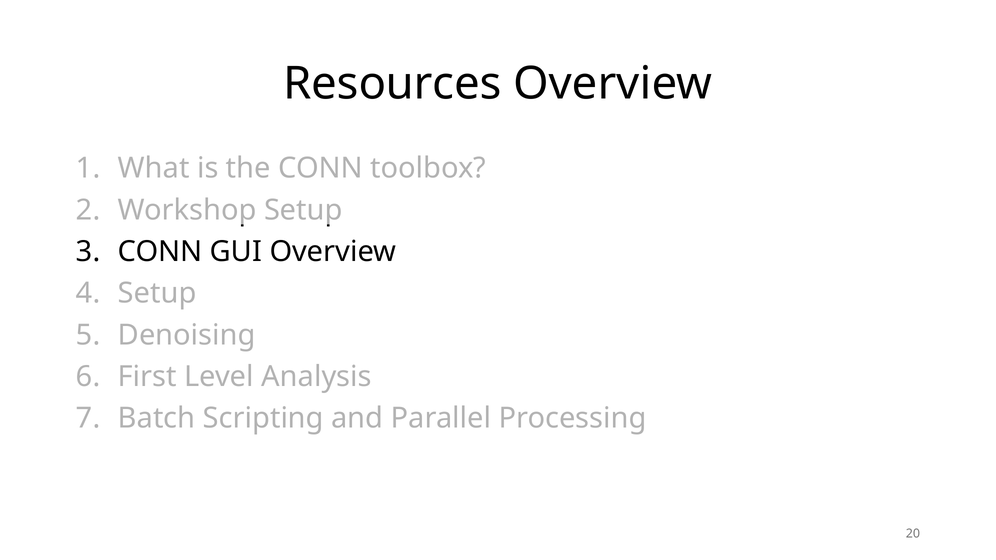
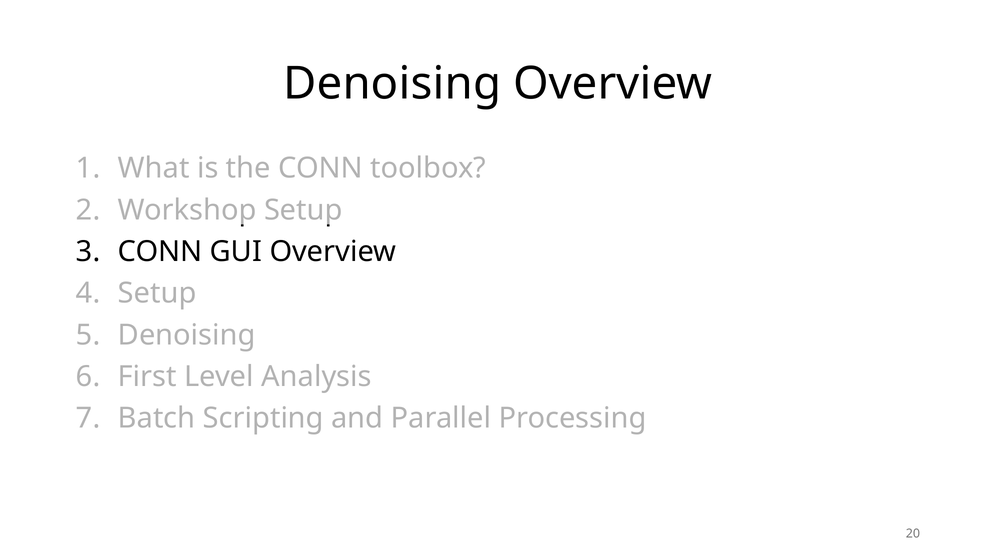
Resources: Resources -> Denoising (392, 84)
